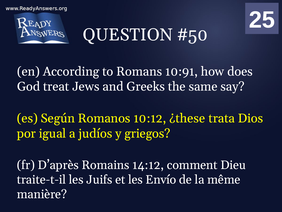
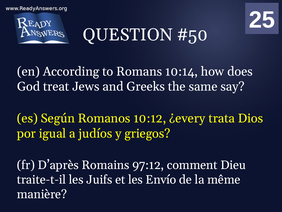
10:91: 10:91 -> 10:14 (182, 71)
¿these: ¿these -> ¿every (187, 118)
14:12: 14:12 -> 97:12 (148, 165)
